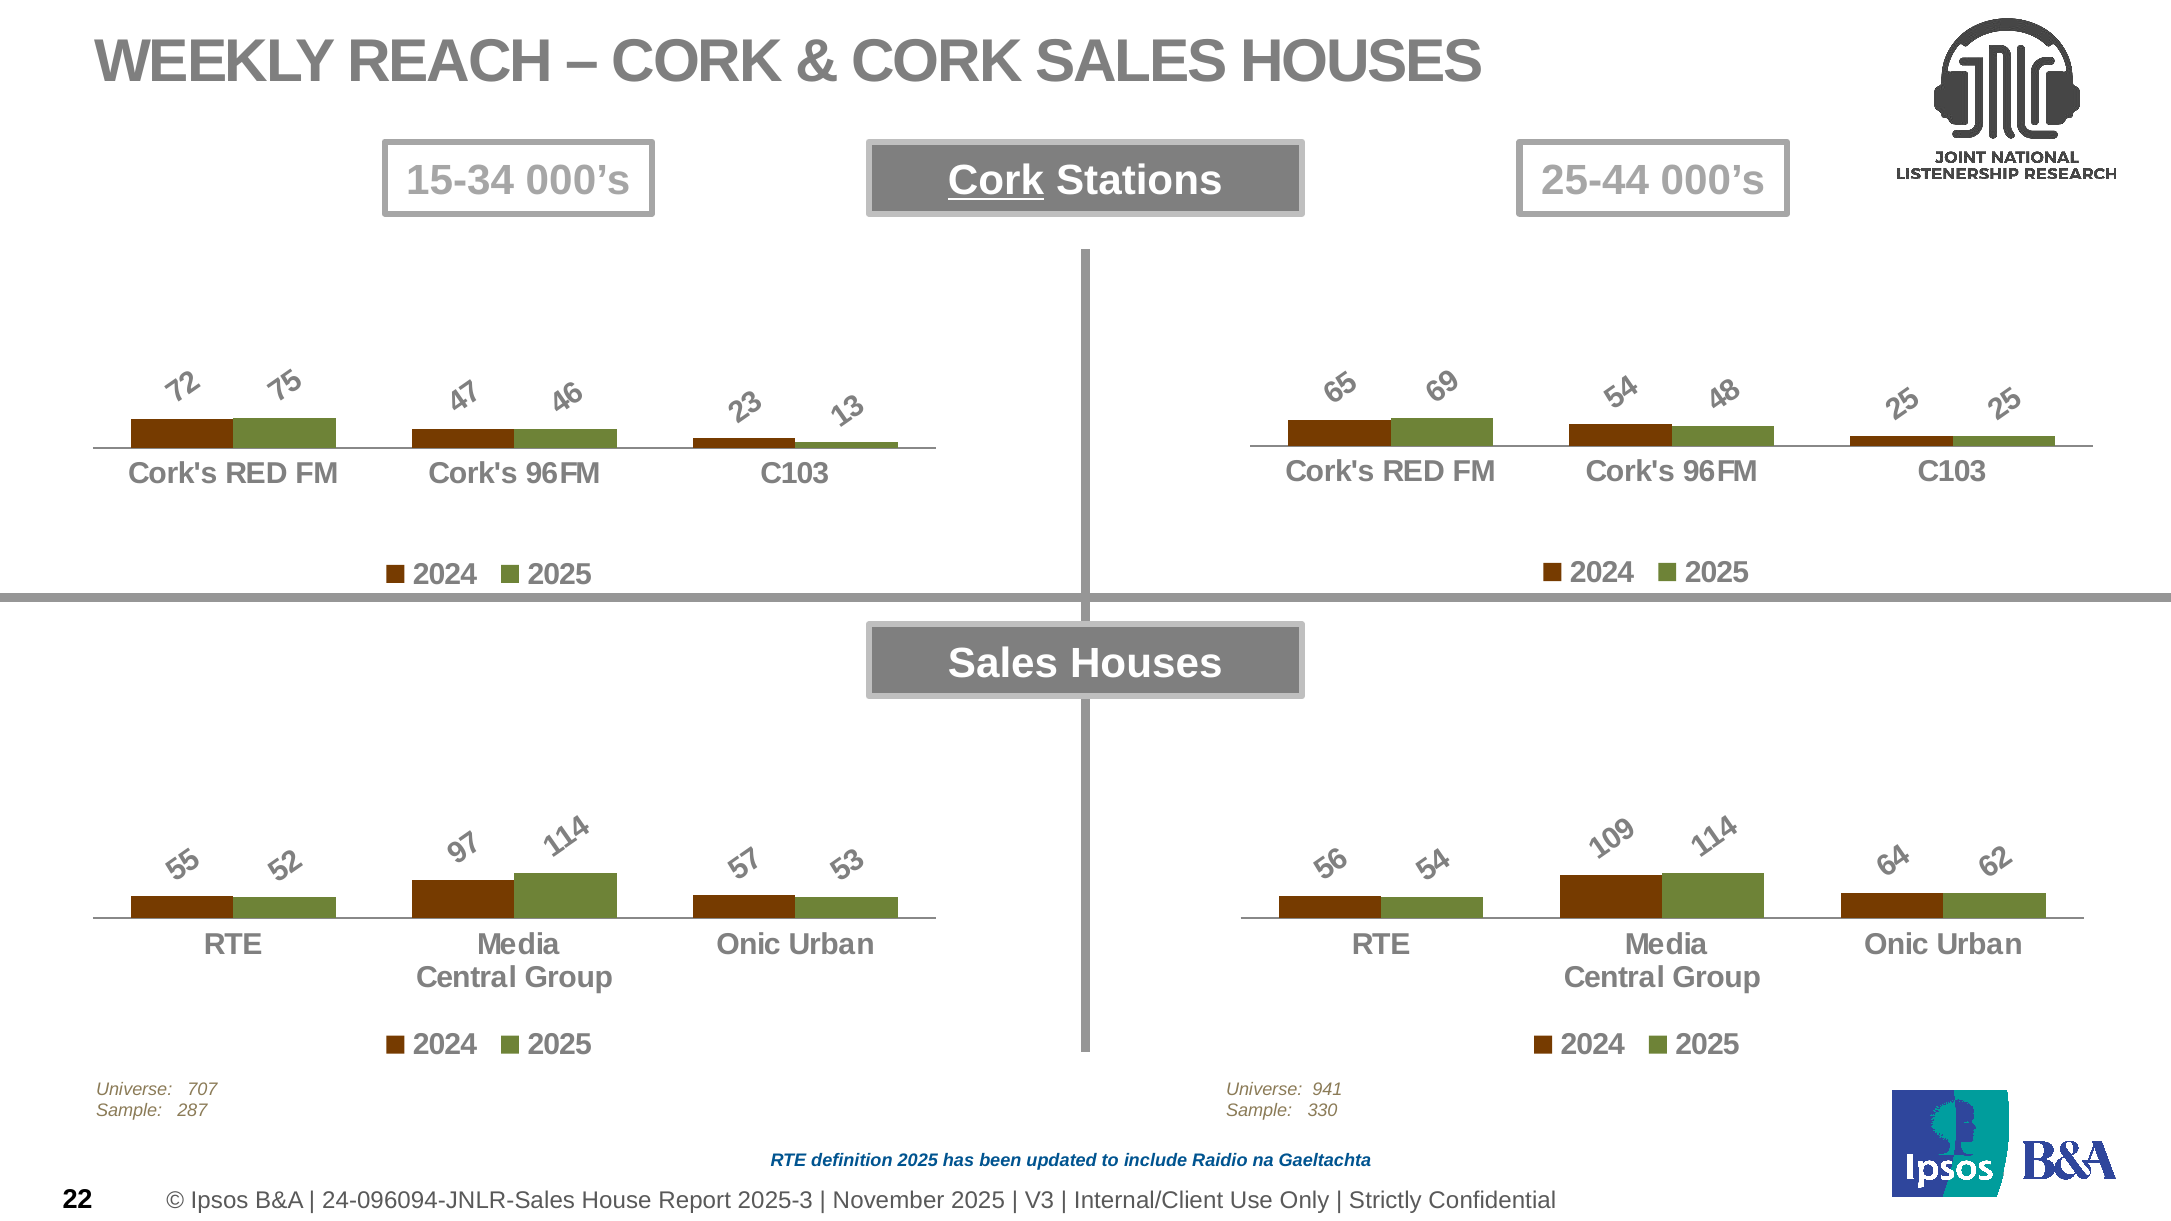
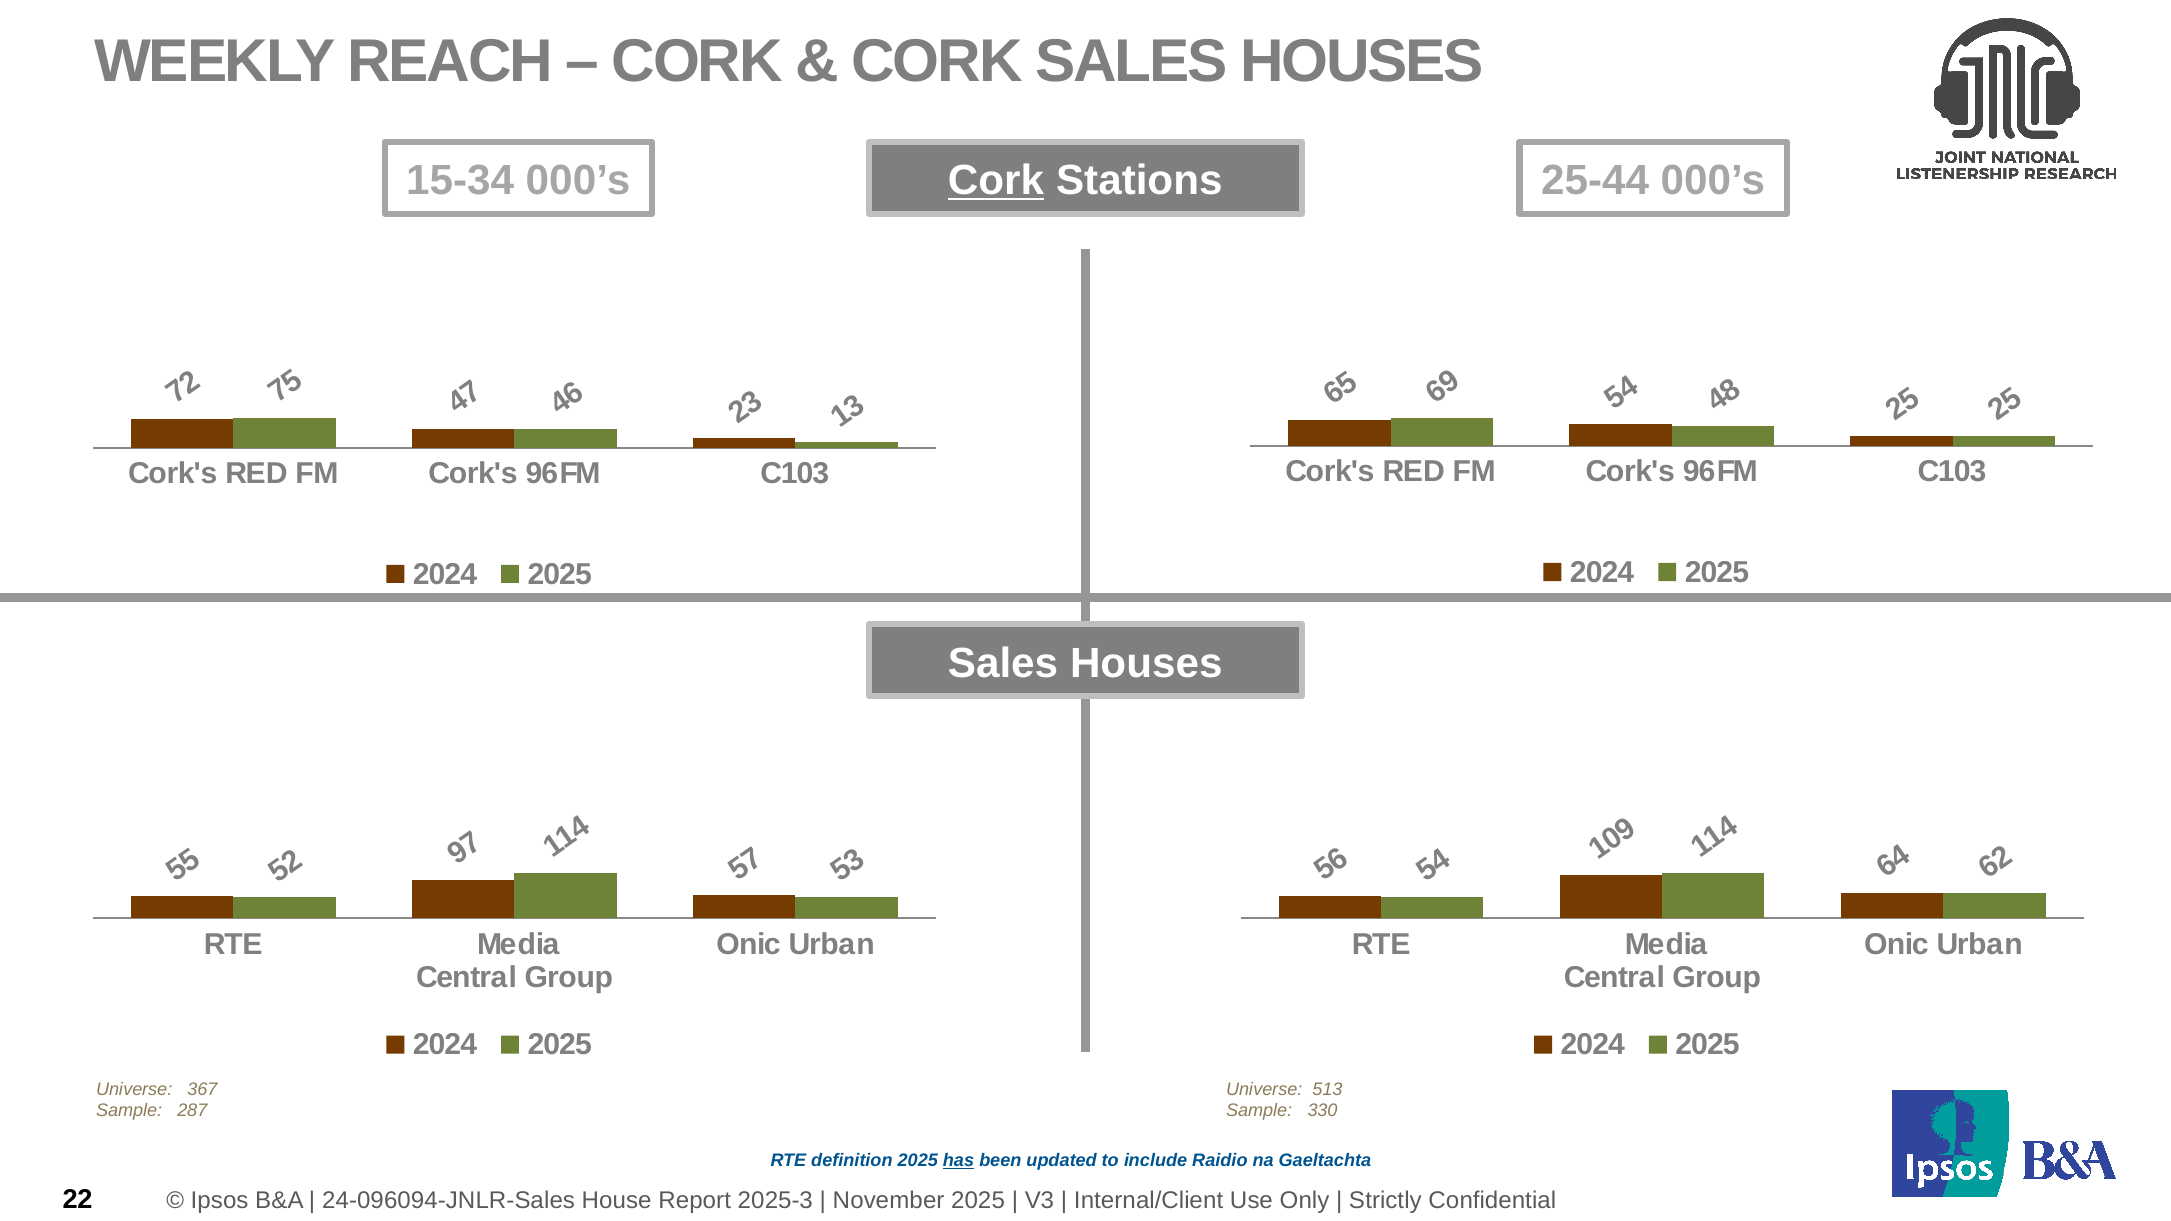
707: 707 -> 367 (202, 1089)
941: 941 -> 513 (1327, 1089)
has underline: none -> present (958, 1161)
